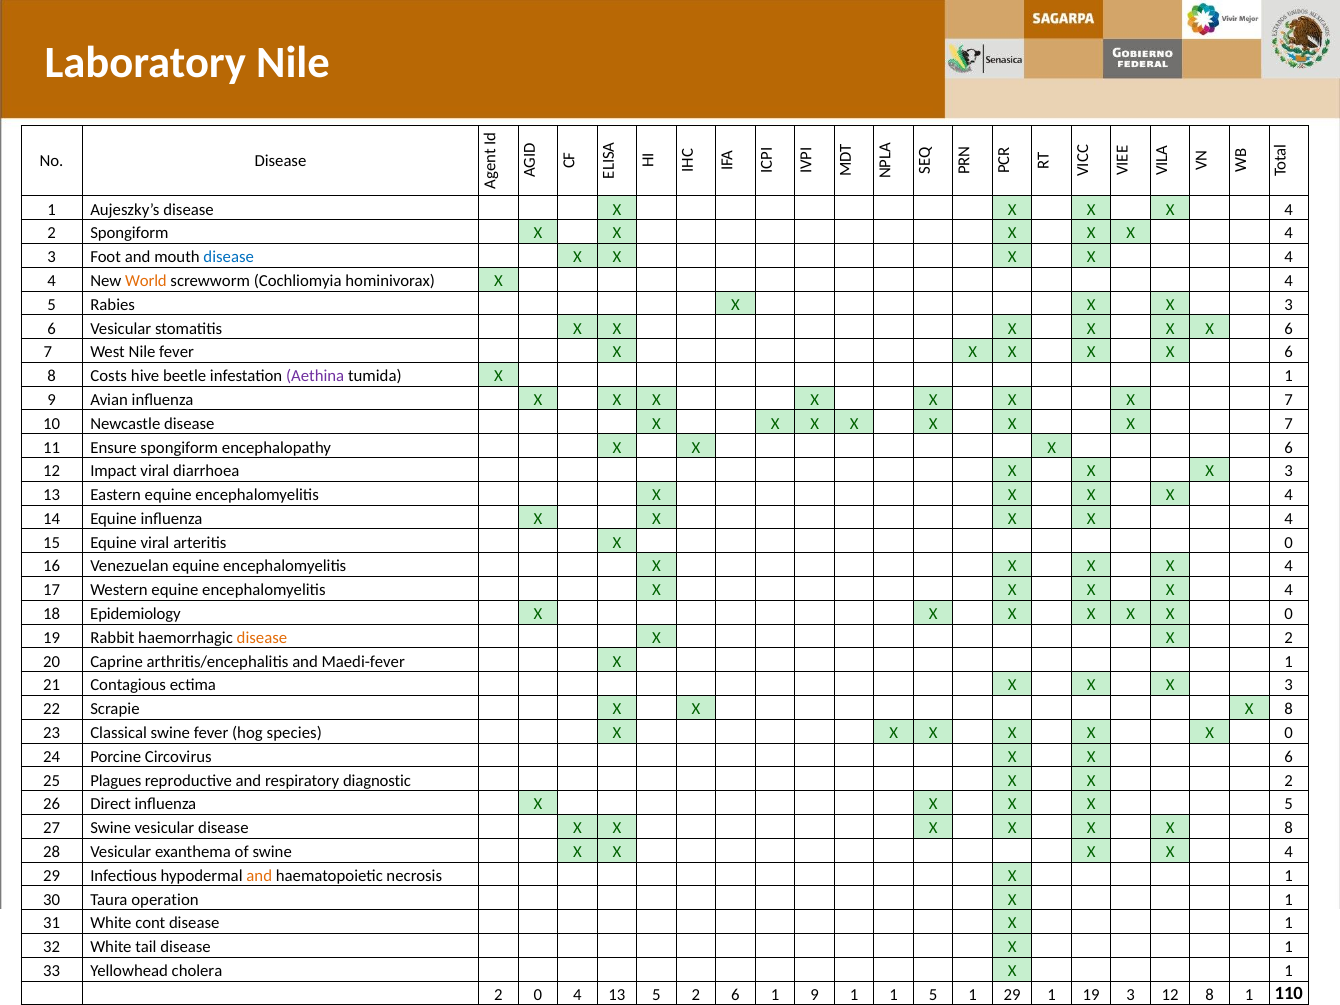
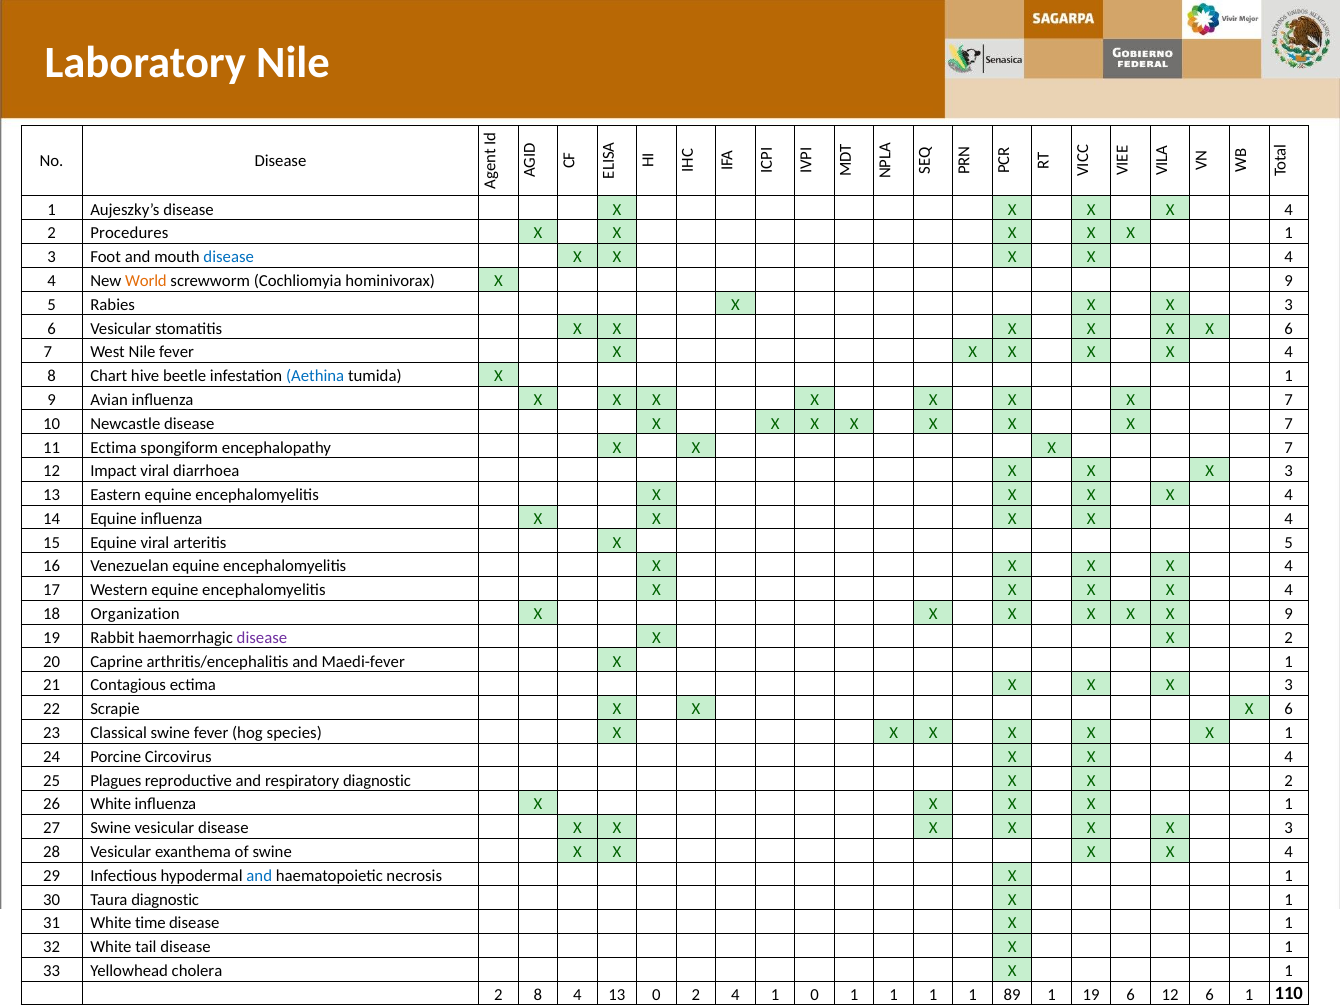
2 Spongiform: Spongiform -> Procedures (129, 233)
4: 4 -> 1 (1289, 233)
hominivorax X 4: 4 -> 9 (1289, 281)
6: 6 -> 4 (1289, 352)
Costs: Costs -> Chart (109, 376)
Aethina colour: purple -> blue (315, 376)
11 Ensure: Ensure -> Ectima (114, 447)
6: 6 -> 7 (1289, 447)
arteritis X 0: 0 -> 5 (1289, 543)
Epidemiology: Epidemiology -> Organization (135, 614)
0: 0 -> 9 (1289, 614)
disease colour: orange -> purple (262, 638)
8: 8 -> 6 (1289, 709)
0: 0 -> 1 (1289, 733)
Circovirus X X 6: 6 -> 4 (1289, 757)
26 Direct: Direct -> White (111, 804)
5: 5 -> 1 (1289, 804)
8: 8 -> 3 (1289, 828)
and colour: orange -> blue (259, 876)
Taura operation: operation -> diagnostic (165, 900)
cont: cont -> time (150, 923)
2 0: 0 -> 8 (538, 995)
13 5: 5 -> 0 (656, 995)
2 6: 6 -> 4 (735, 995)
9: 9 -> 0 (815, 995)
5: 5 -> 1 (933, 995)
1 29: 29 -> 89 (1012, 995)
19 3: 3 -> 6 (1131, 995)
12 8: 8 -> 6 (1210, 995)
